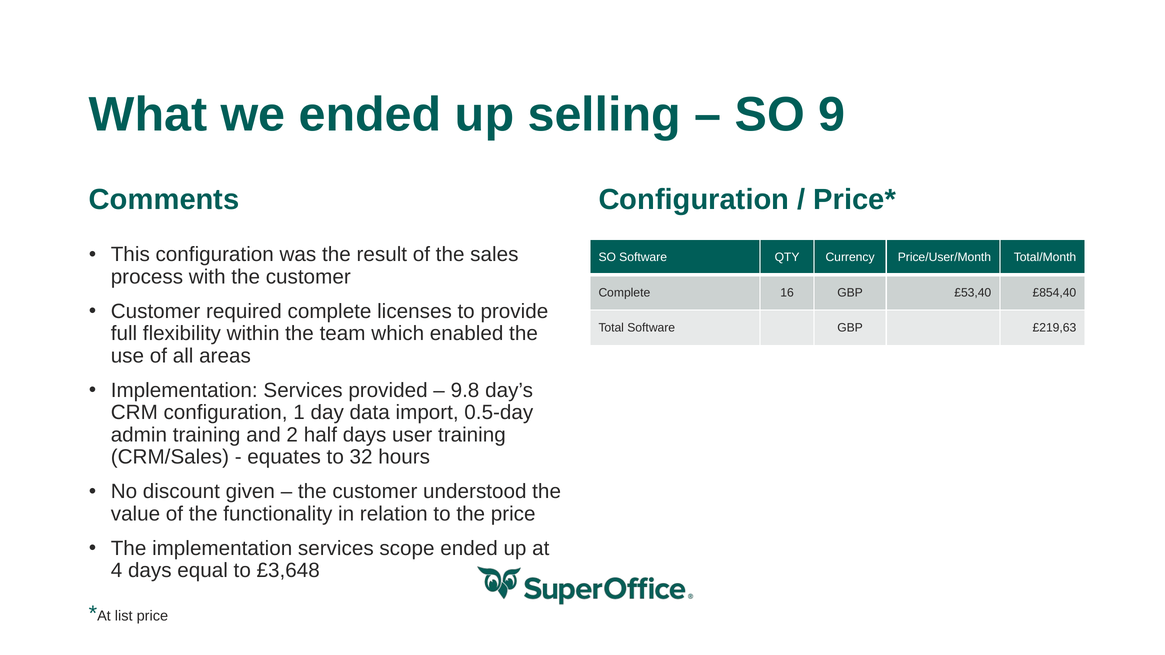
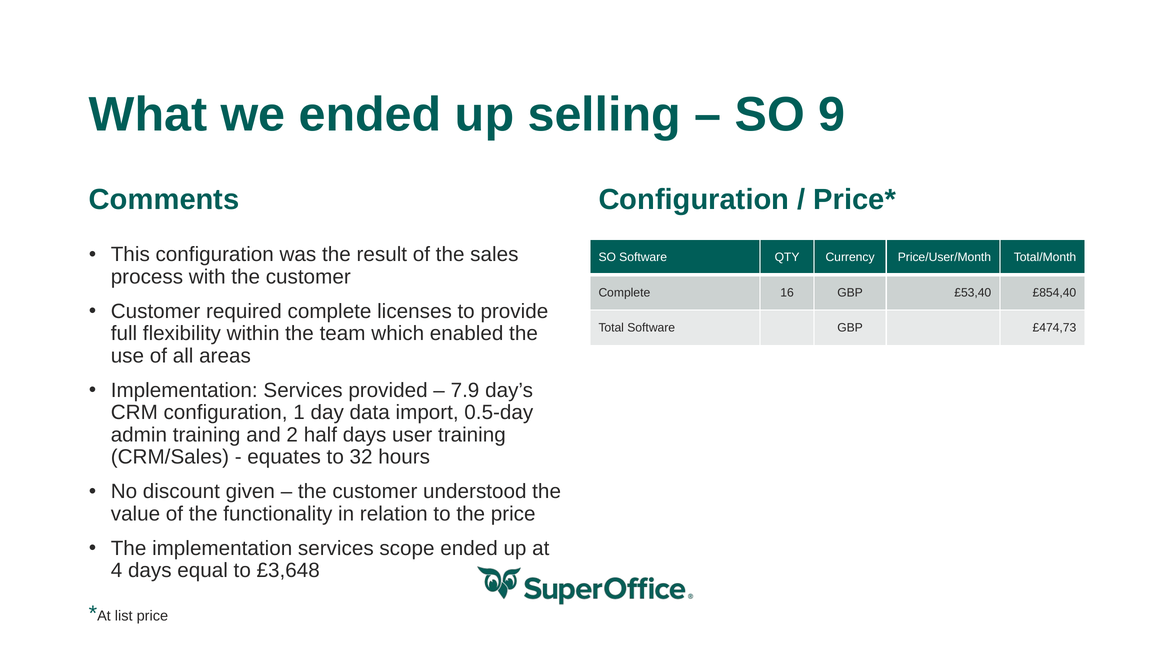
£219,63: £219,63 -> £474,73 (1054, 328)
9.8: 9.8 -> 7.9 (465, 391)
